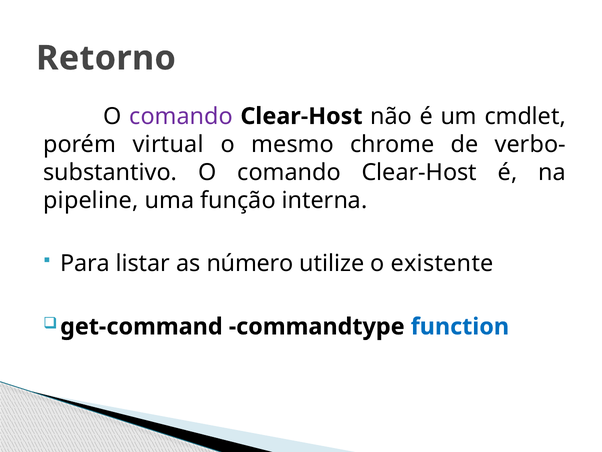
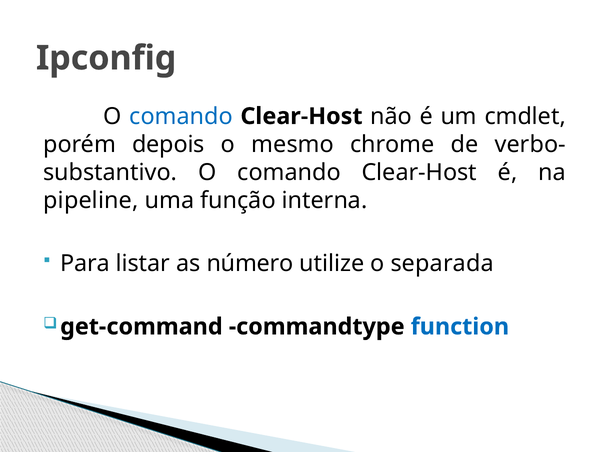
Retorno: Retorno -> Ipconfig (106, 58)
comando colour: purple -> blue (181, 116)
virtual: virtual -> depois (168, 144)
existente: existente -> separada (442, 263)
